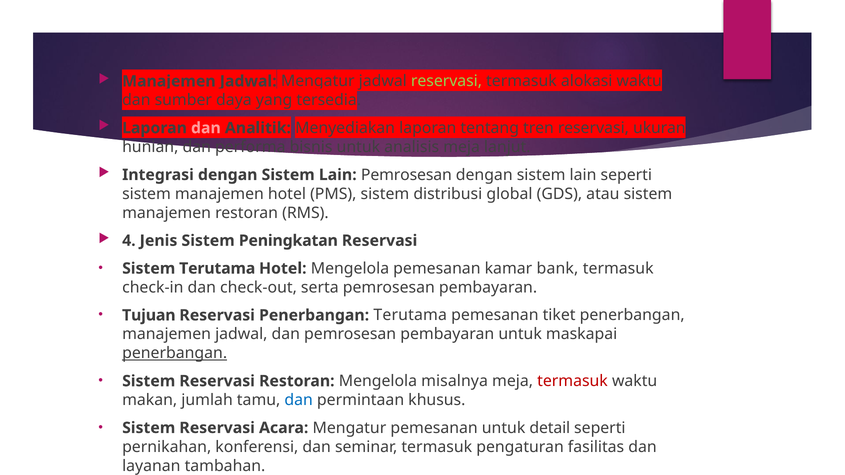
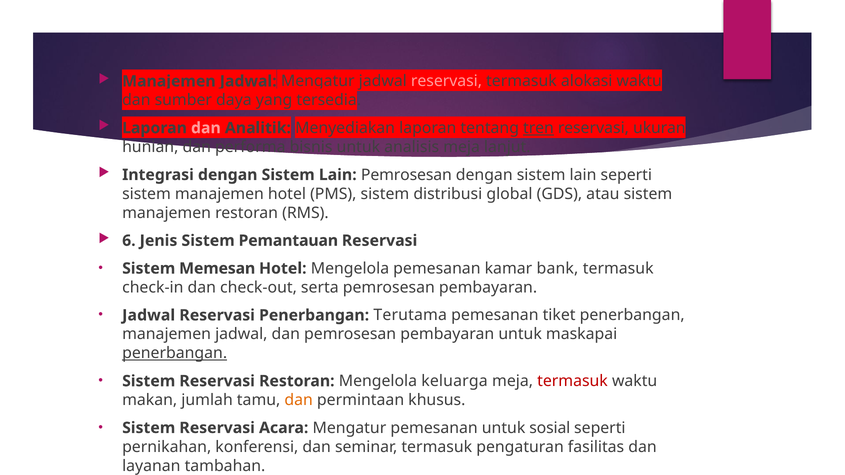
reservasi colour: light green -> pink (446, 81)
tren underline: none -> present (538, 128)
4: 4 -> 6 (129, 241)
Peningkatan: Peningkatan -> Pemantauan (288, 241)
Sistem Terutama: Terutama -> Memesan (217, 269)
Tujuan: Tujuan -> Jadwal (149, 315)
misalnya: misalnya -> keluarga (455, 381)
dan colour: blue -> orange (299, 400)
detail: detail -> sosial (550, 428)
